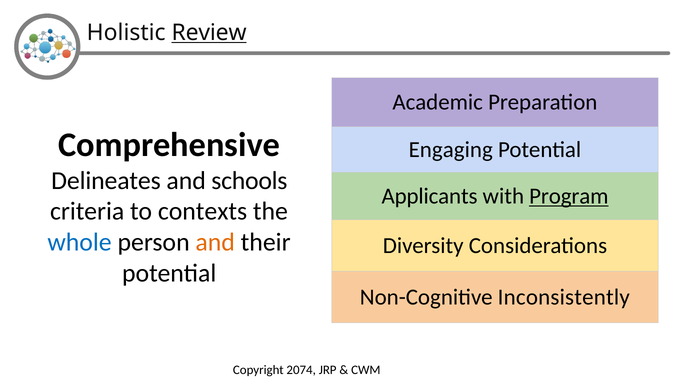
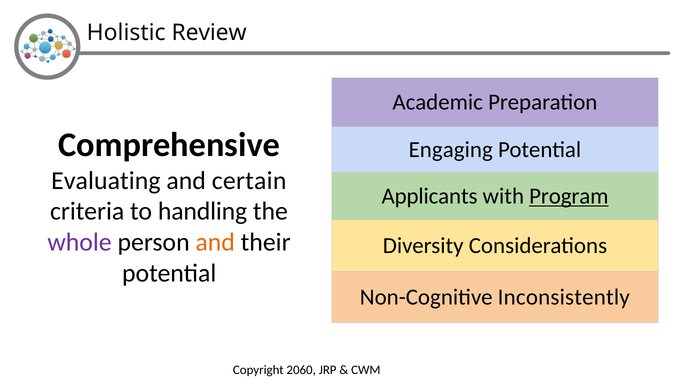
Review underline: present -> none (209, 33)
Delineates: Delineates -> Evaluating (106, 180)
schools: schools -> certain (249, 180)
contexts: contexts -> handling (203, 211)
whole colour: blue -> purple (80, 242)
2074: 2074 -> 2060 (301, 370)
